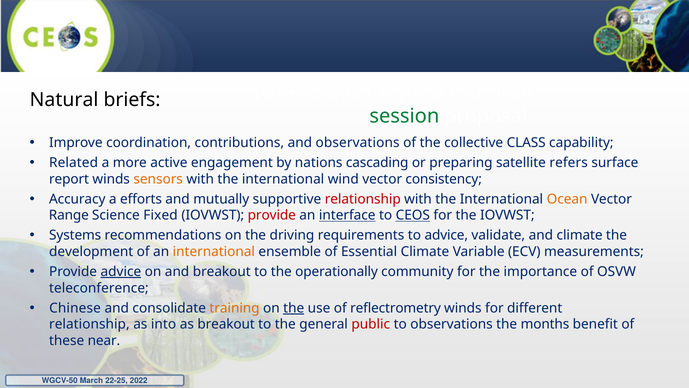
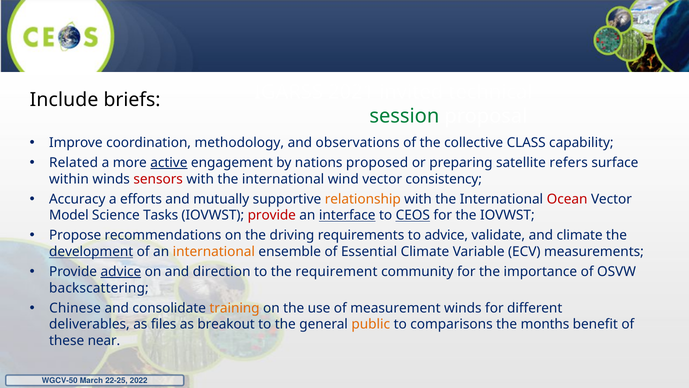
Natural: Natural -> Include (64, 100)
contributions: contributions -> methodology (239, 143)
active underline: none -> present (169, 163)
cascading: cascading -> proposed (377, 163)
report: report -> within (69, 179)
sensors colour: orange -> red (158, 179)
relationship colour: red -> orange (363, 199)
Ocean colour: orange -> red (567, 199)
Range: Range -> Model (69, 215)
Fixed: Fixed -> Tasks (161, 215)
Systems: Systems -> Propose (75, 235)
development underline: none -> present (91, 252)
and breakout: breakout -> direction (222, 271)
operationally: operationally -> requirement (336, 271)
teleconference: teleconference -> backscattering (99, 288)
the underline: present -> none (294, 308)
reflectrometry: reflectrometry -> measurement (395, 308)
relationship: relationship -> deliverables (89, 324)
into: into -> files (164, 324)
public colour: red -> orange (371, 324)
to observations: observations -> comparisons (451, 324)
